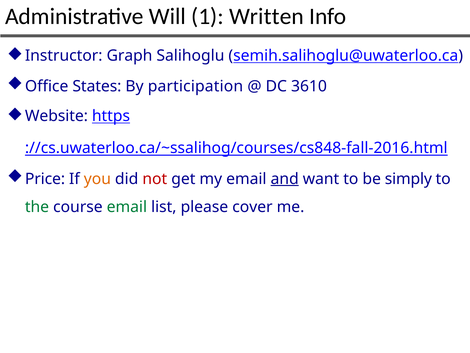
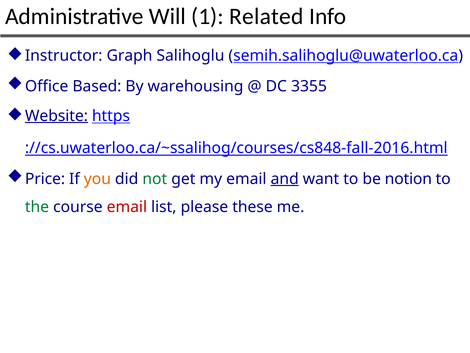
Written: Written -> Related (266, 16)
States: States -> Based (97, 86)
participation: participation -> warehousing (196, 86)
3610: 3610 -> 3355 (309, 86)
Website underline: none -> present (56, 116)
not colour: red -> green (155, 179)
simply: simply -> notion (408, 179)
email colour: green -> red (127, 207)
cover: cover -> these (252, 207)
